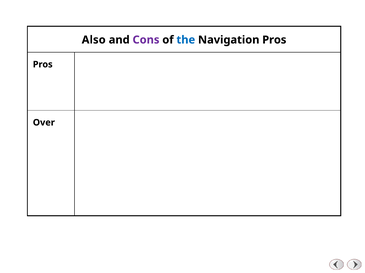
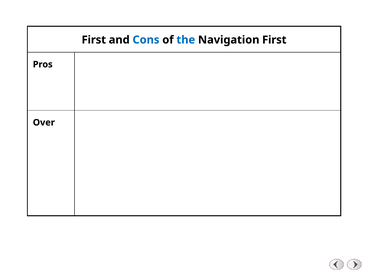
Also: Also -> First (94, 40)
Cons colour: purple -> blue (146, 40)
Navigation Pros: Pros -> First (274, 40)
